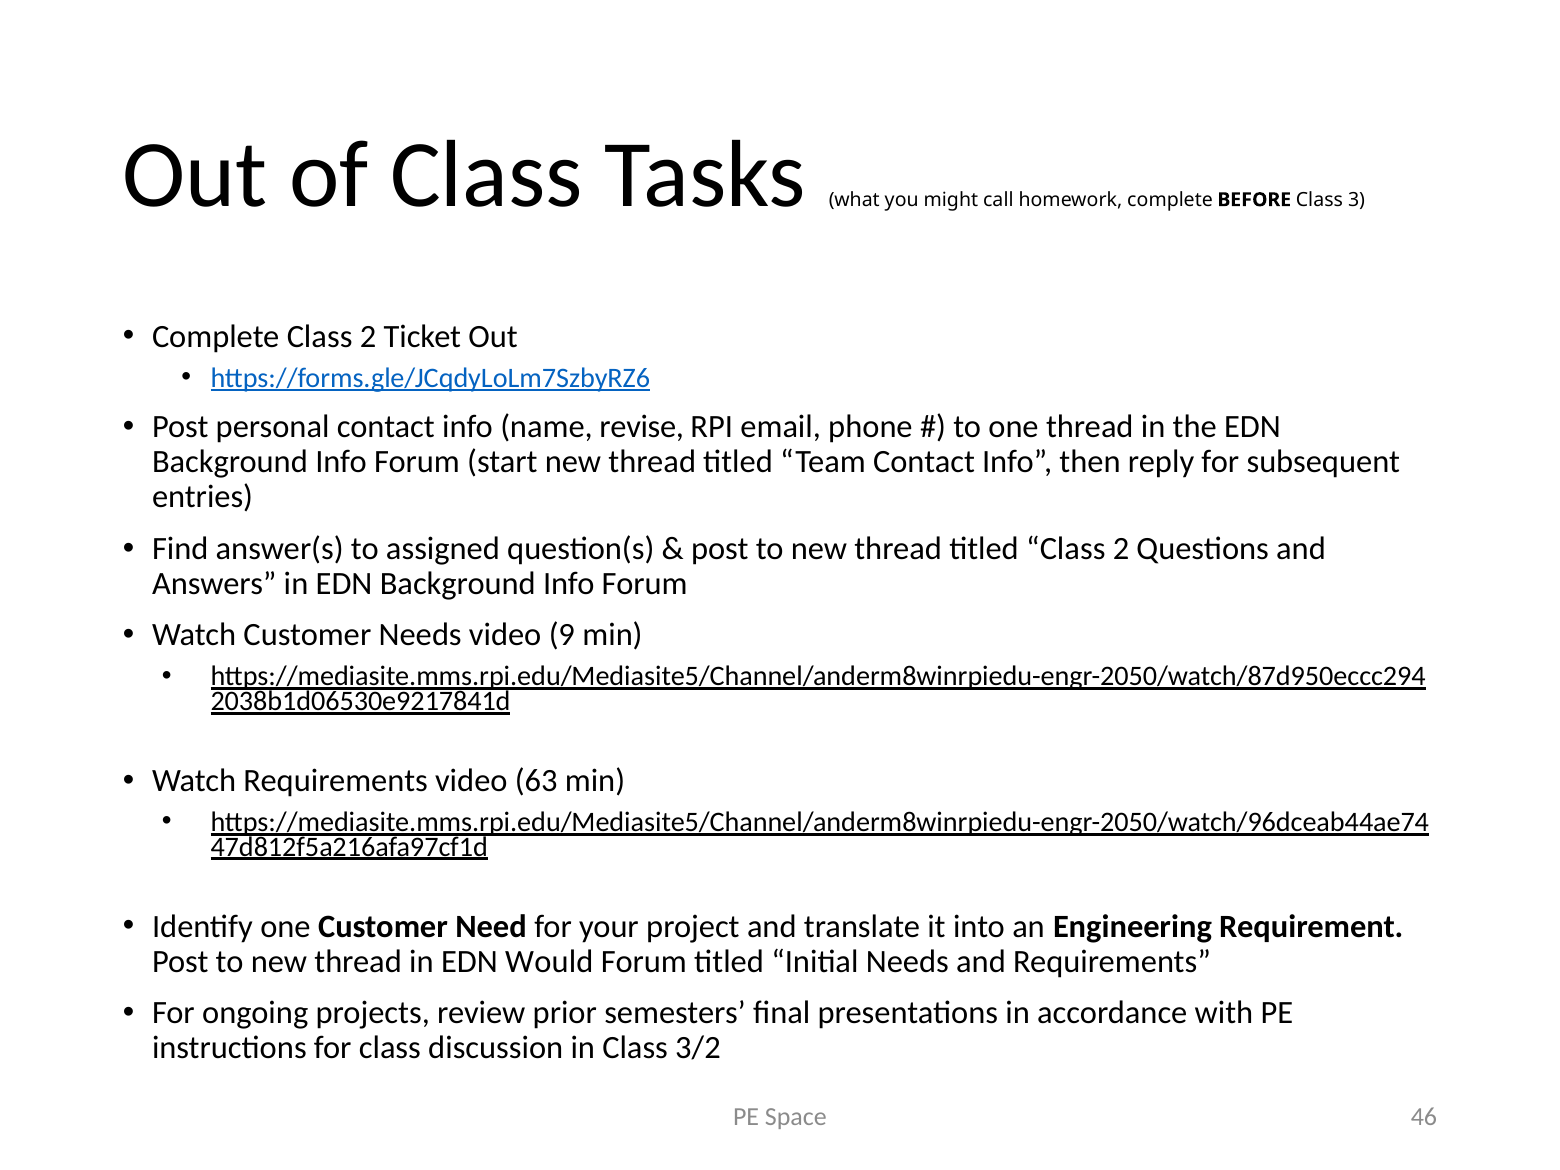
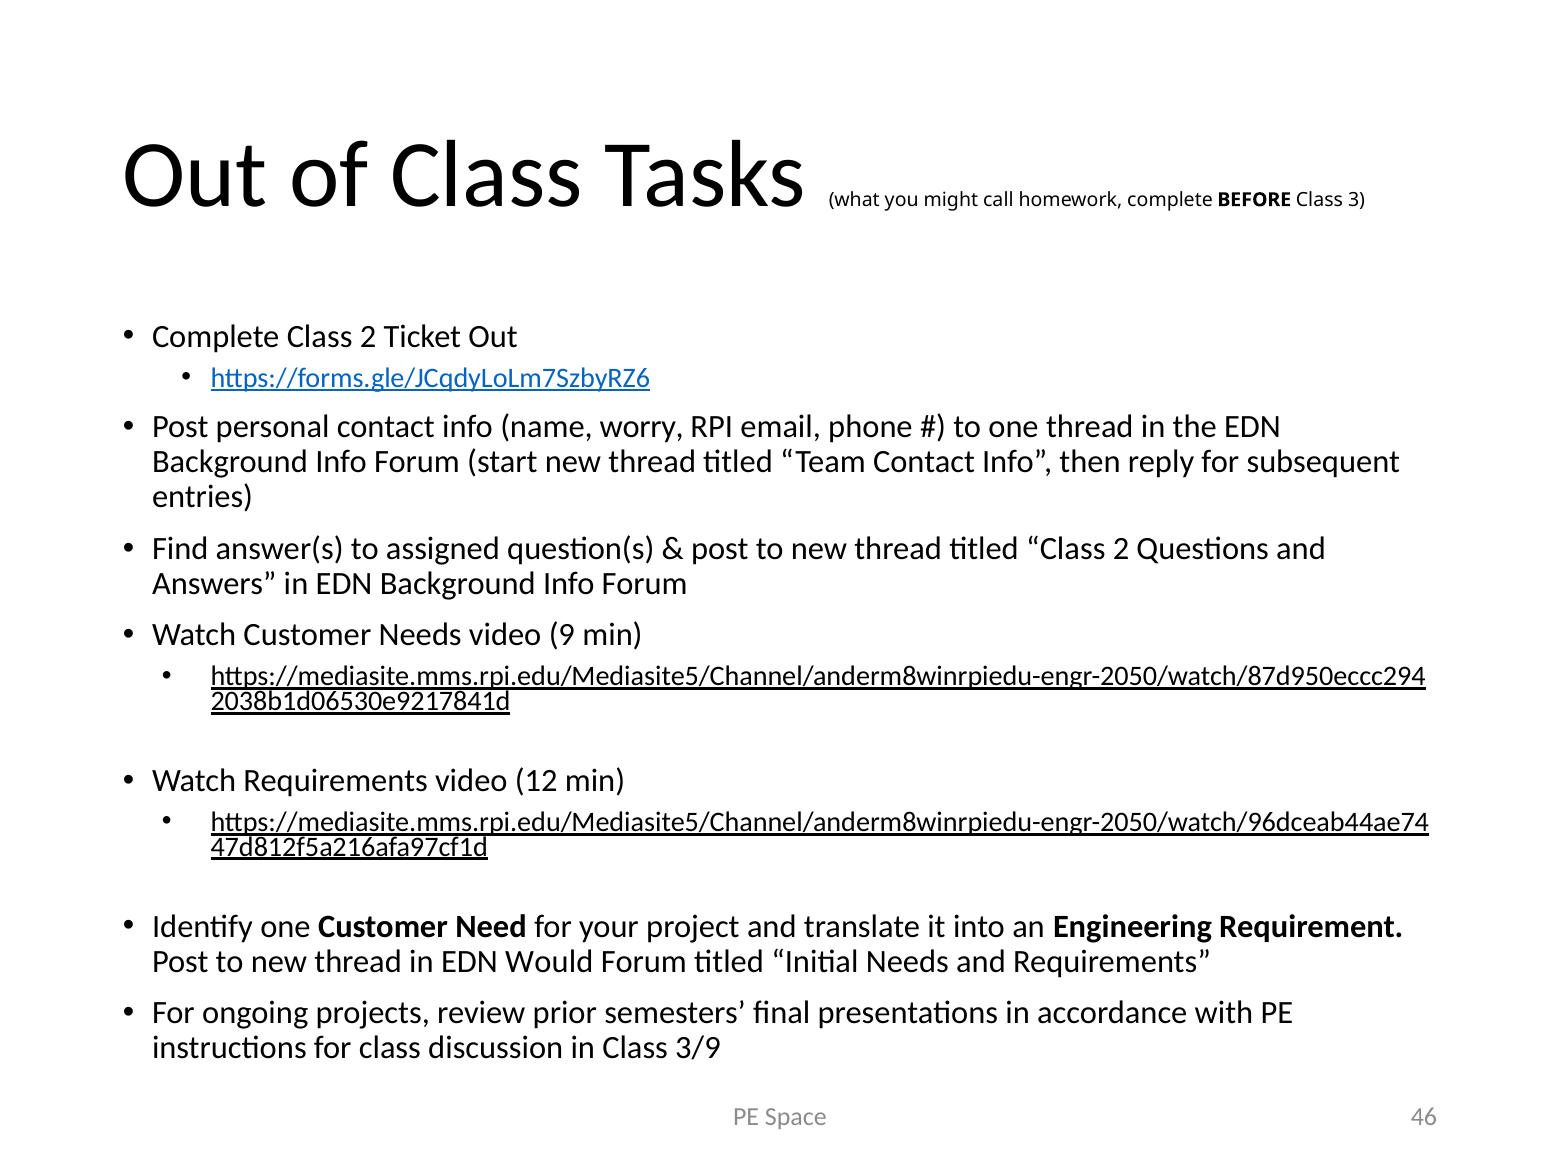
revise: revise -> worry (642, 427)
63: 63 -> 12 (536, 781)
3/2: 3/2 -> 3/9 (698, 1048)
